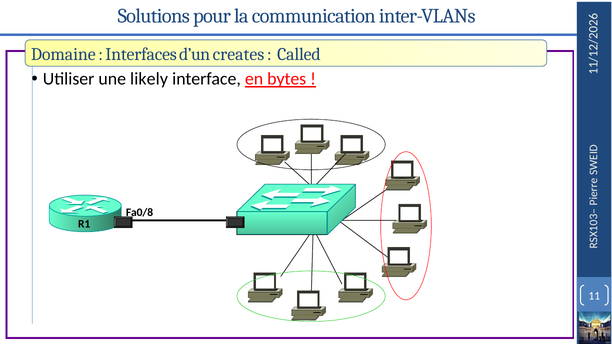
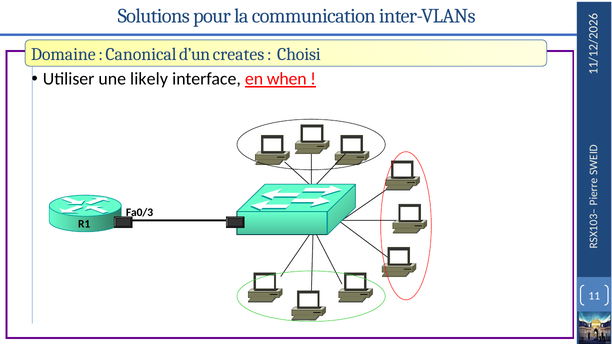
Interfaces: Interfaces -> Canonical (141, 54)
Called: Called -> Choisi (299, 54)
bytes: bytes -> when (287, 79)
Fa0/8: Fa0/8 -> Fa0/3 (139, 212)
